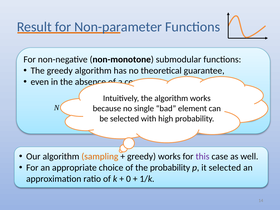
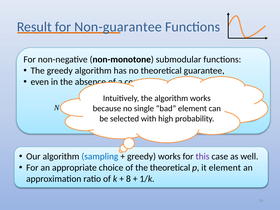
Non-parameter: Non-parameter -> Non-guarantee (118, 27)
sampling colour: orange -> blue (100, 156)
the probability: probability -> theoretical (170, 168)
it selected: selected -> element (225, 168)
0: 0 -> 8 (128, 179)
